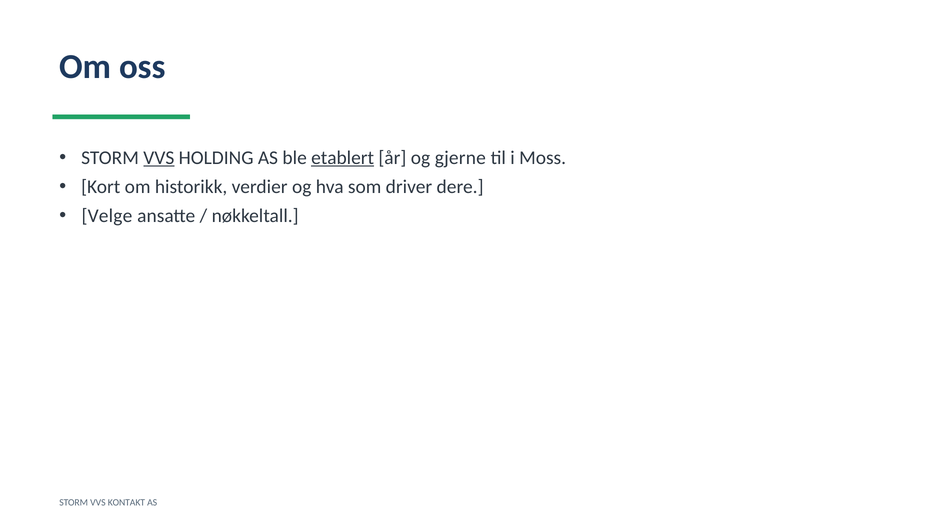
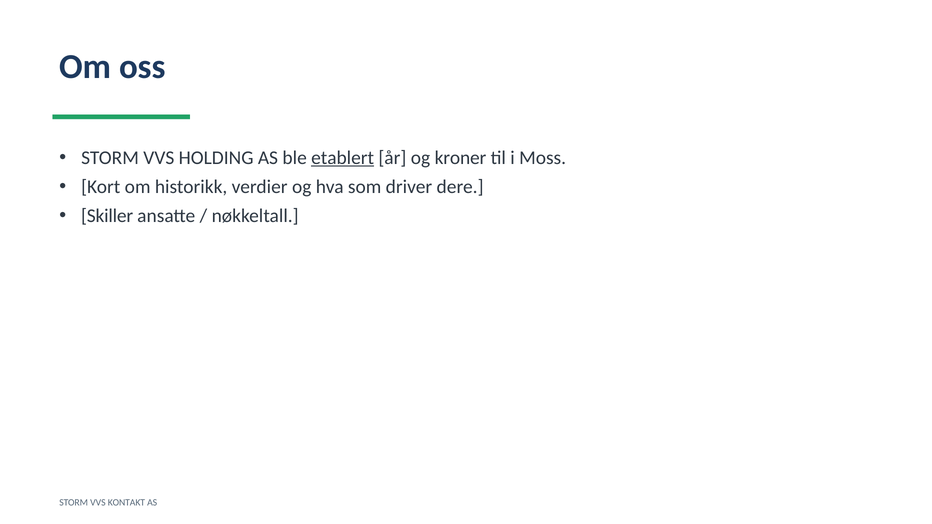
VVS underline: present -> none (159, 158)
gjerne: gjerne -> kroner (461, 158)
Velge: Velge -> Skiller (107, 216)
